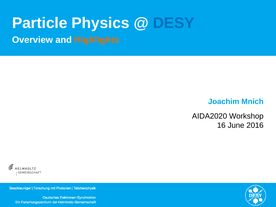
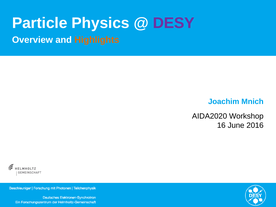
DESY colour: blue -> purple (174, 23)
